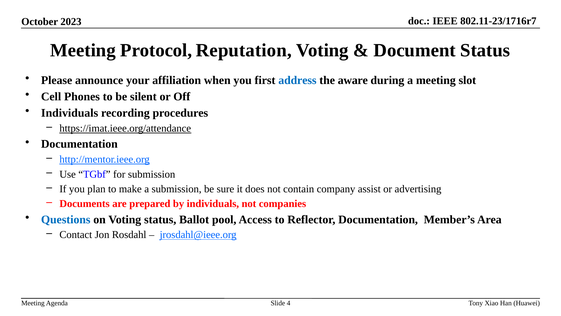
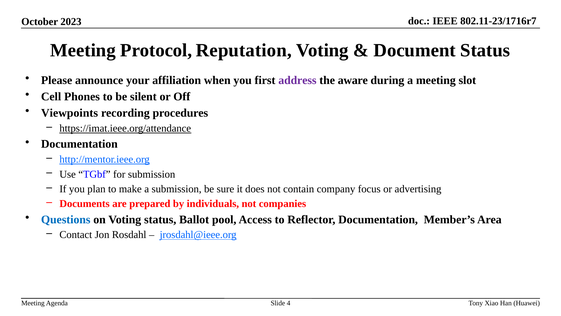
address colour: blue -> purple (297, 80)
Individuals: Individuals -> Viewpoints (70, 113)
assist: assist -> focus (369, 189)
